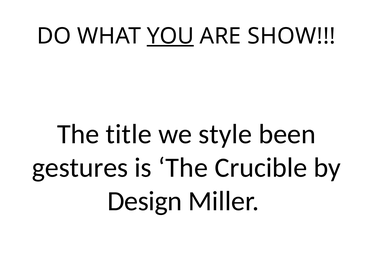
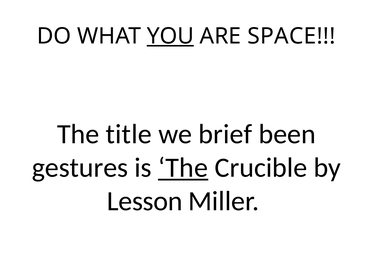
SHOW: SHOW -> SPACE (291, 36)
style: style -> brief (225, 135)
The underline: none -> present (183, 168)
Design: Design -> Lesson (145, 202)
